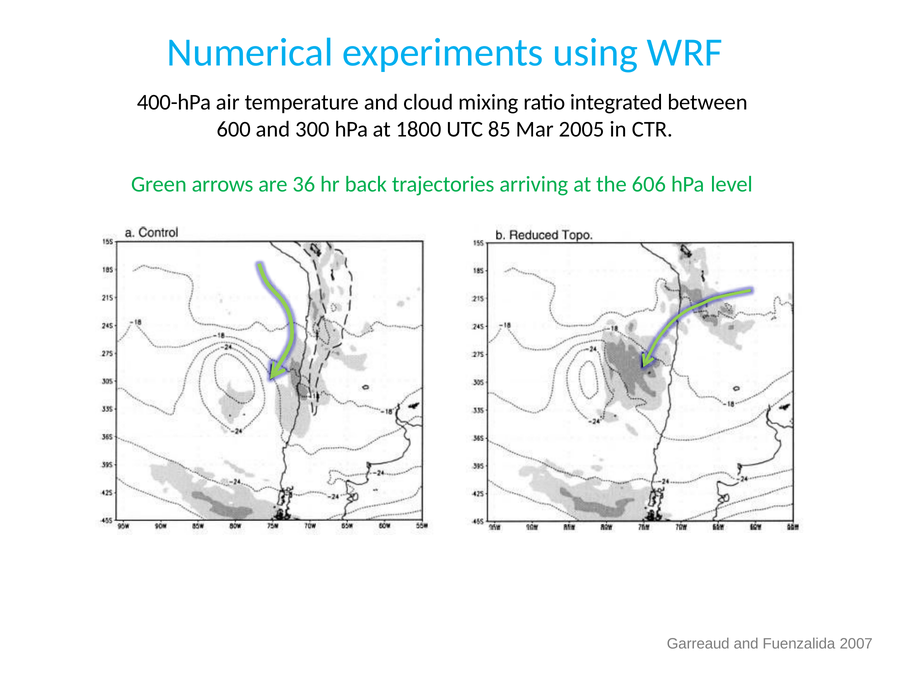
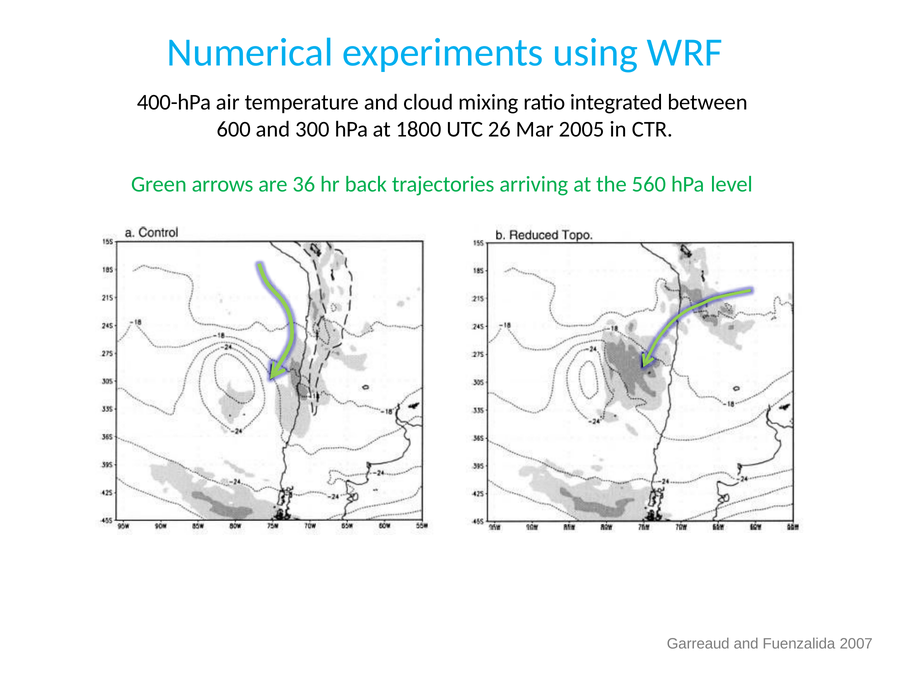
85: 85 -> 26 (499, 129)
606: 606 -> 560 (649, 184)
